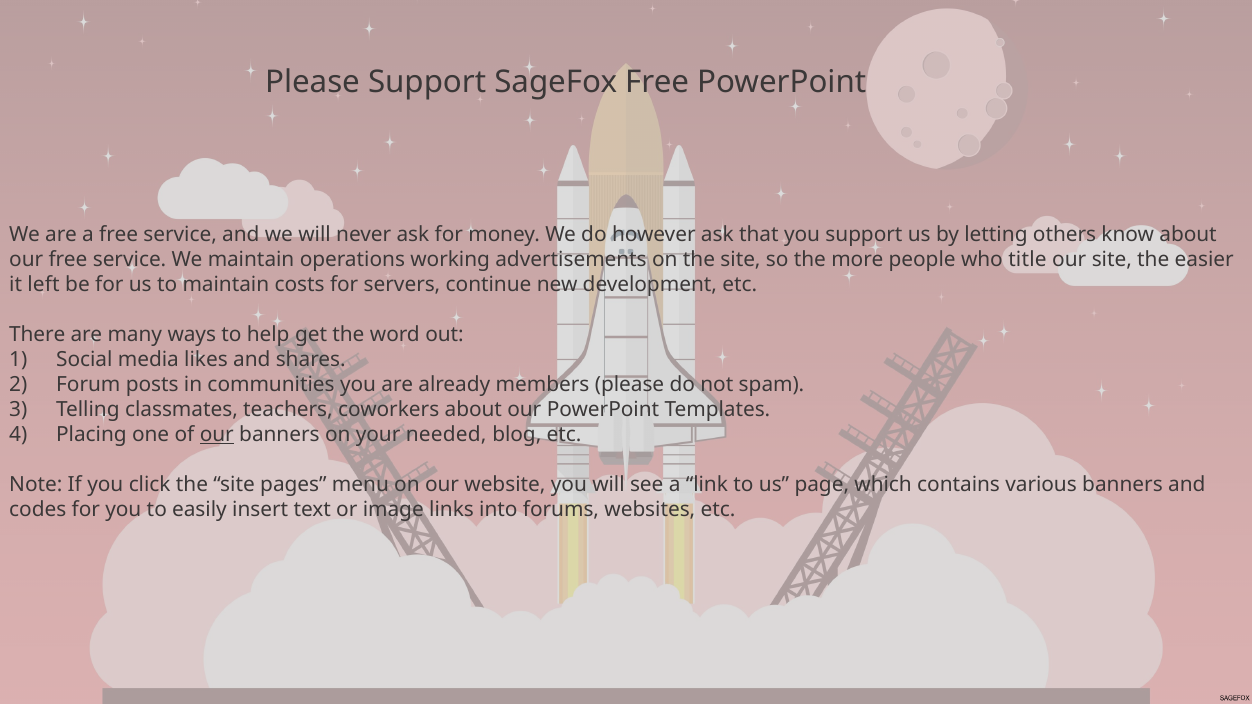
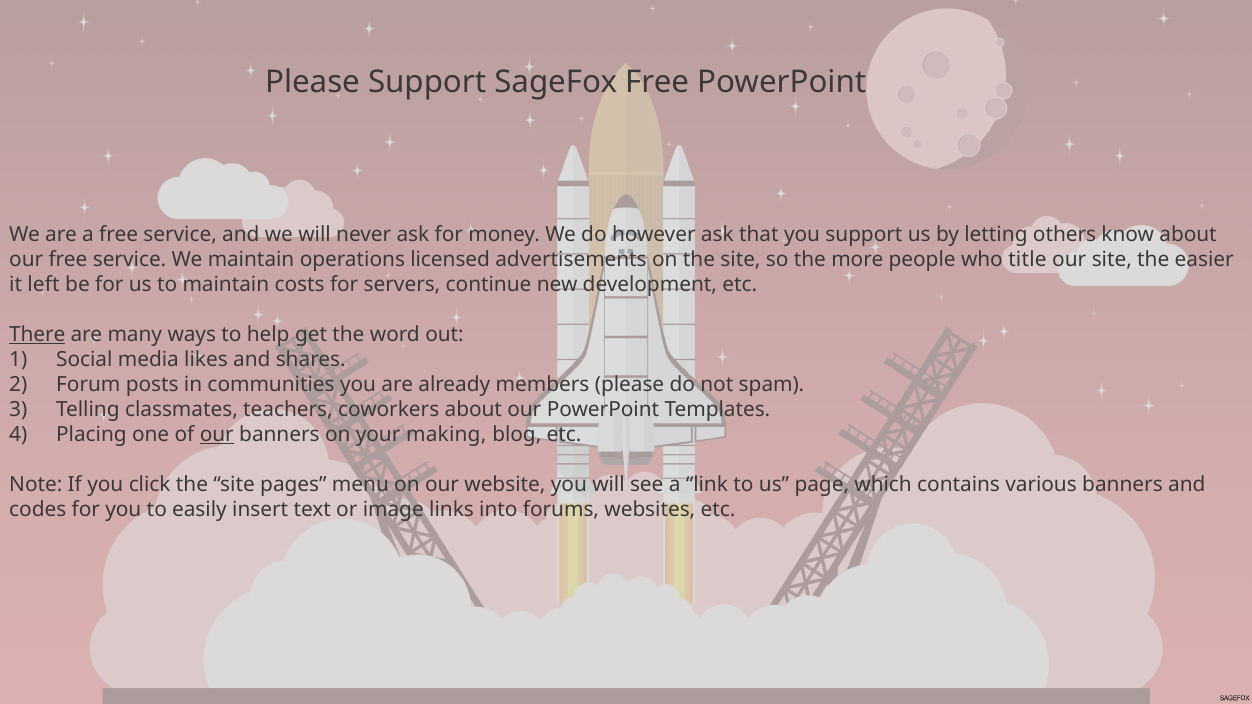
working: working -> licensed (450, 260)
There underline: none -> present (37, 335)
needed: needed -> making (446, 435)
